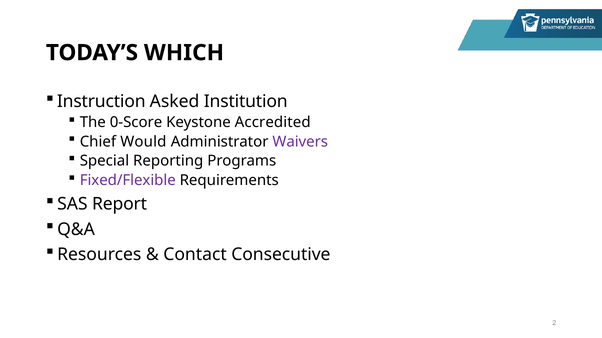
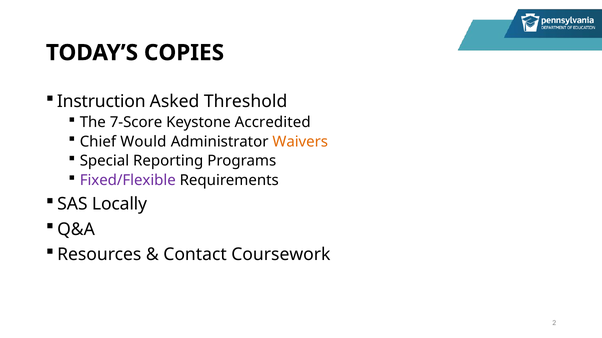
WHICH: WHICH -> COPIES (184, 53)
Institution: Institution -> Threshold (246, 102)
0-Score: 0-Score -> 7-Score (136, 122)
Waivers colour: purple -> orange (300, 142)
Report: Report -> Locally (120, 204)
Consecutive: Consecutive -> Coursework (281, 255)
